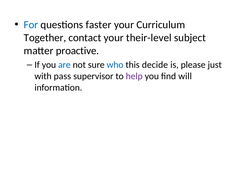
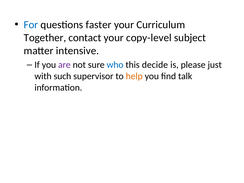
their-level: their-level -> copy-level (149, 38)
proactive: proactive -> intensive (77, 51)
are colour: blue -> purple (64, 65)
pass: pass -> such (62, 76)
help colour: purple -> orange (134, 76)
will: will -> talk (185, 76)
